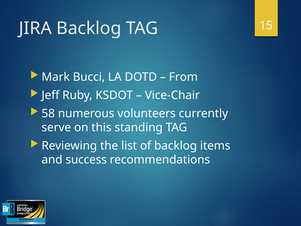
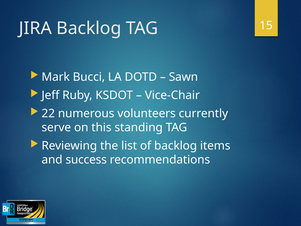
From: From -> Sawn (183, 77)
58: 58 -> 22 (48, 113)
